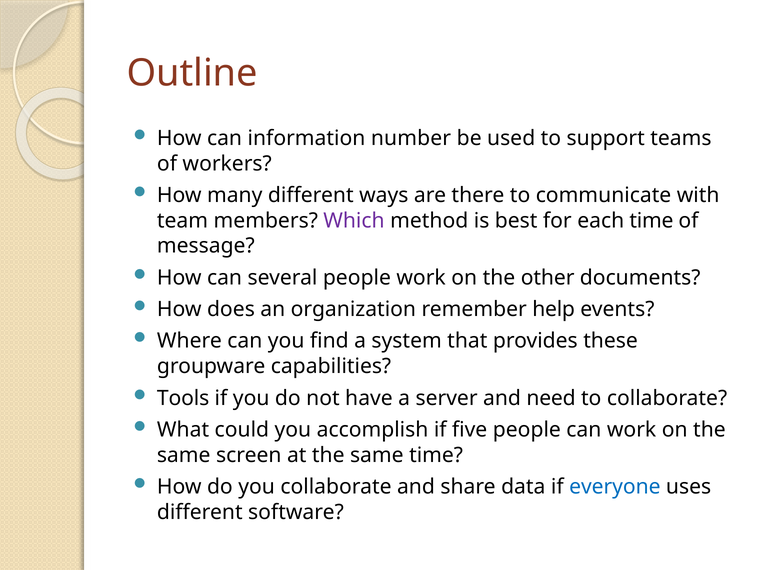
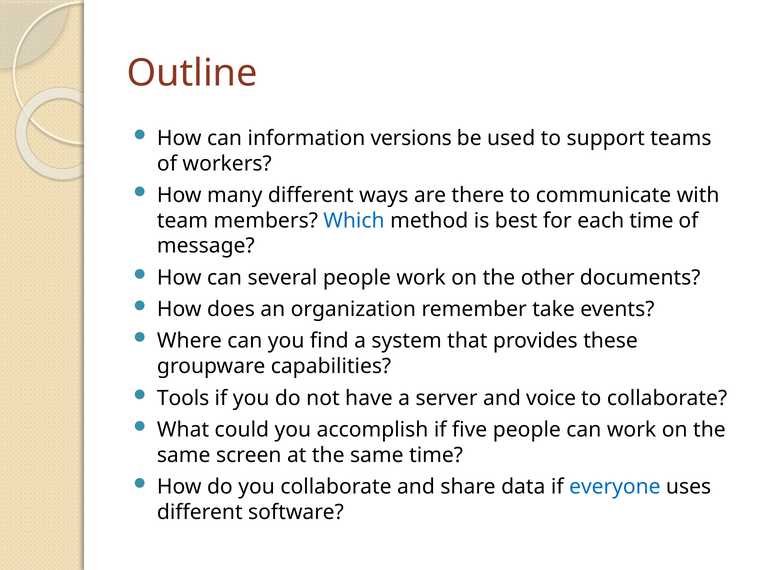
number: number -> versions (411, 138)
Which colour: purple -> blue (354, 220)
help: help -> take (554, 309)
need: need -> voice (551, 398)
